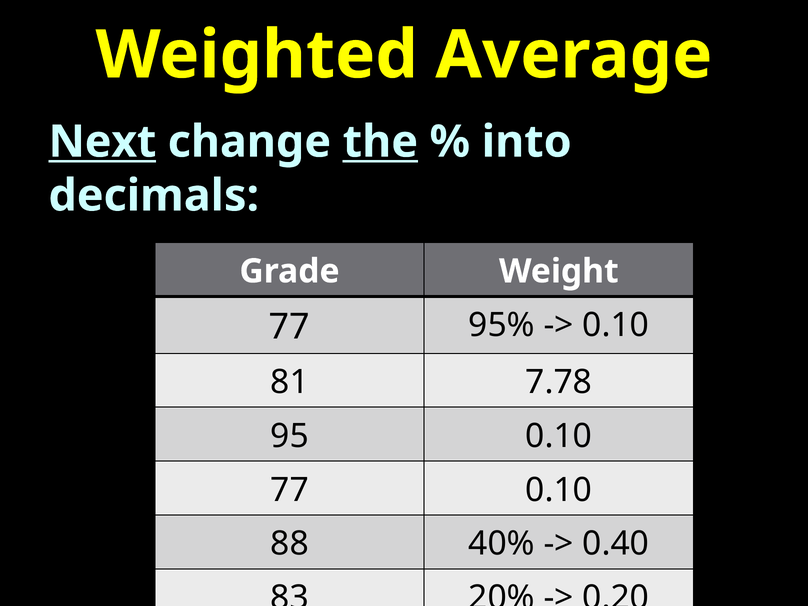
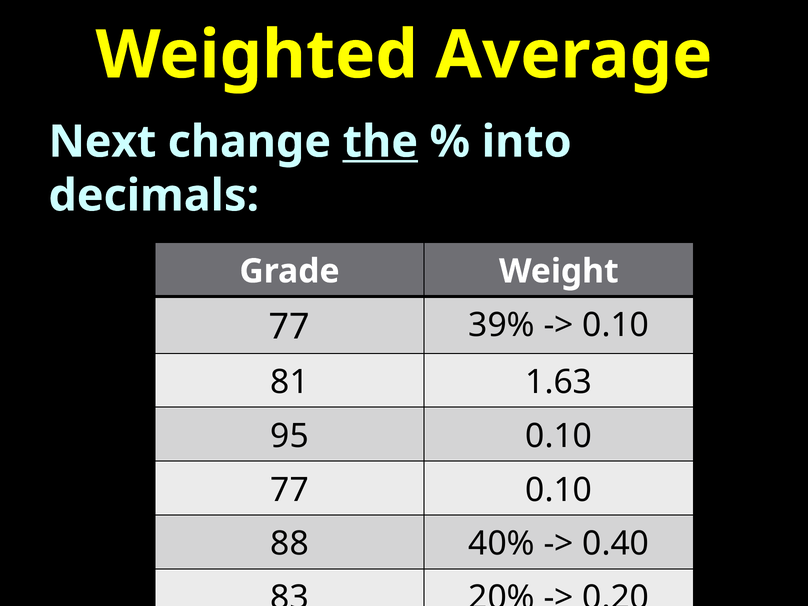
Next underline: present -> none (102, 142)
95%: 95% -> 39% (502, 325)
7.78: 7.78 -> 1.63 (559, 382)
